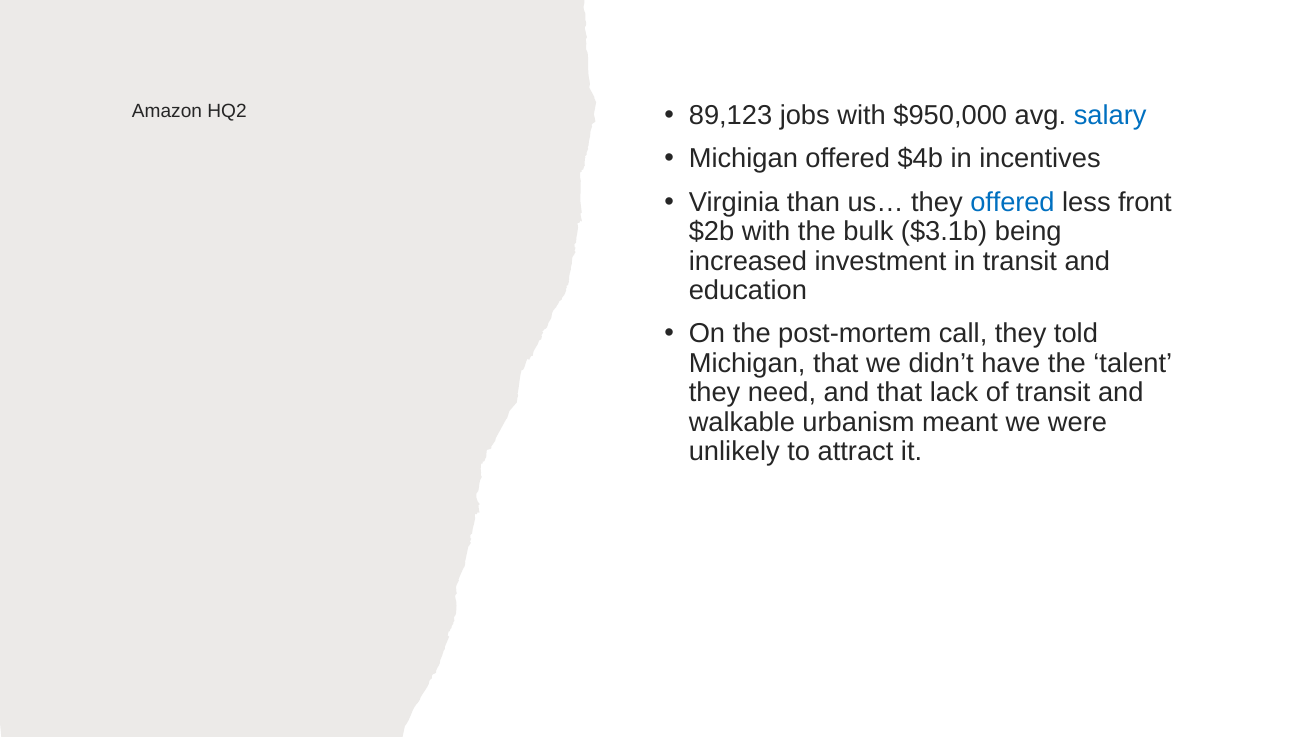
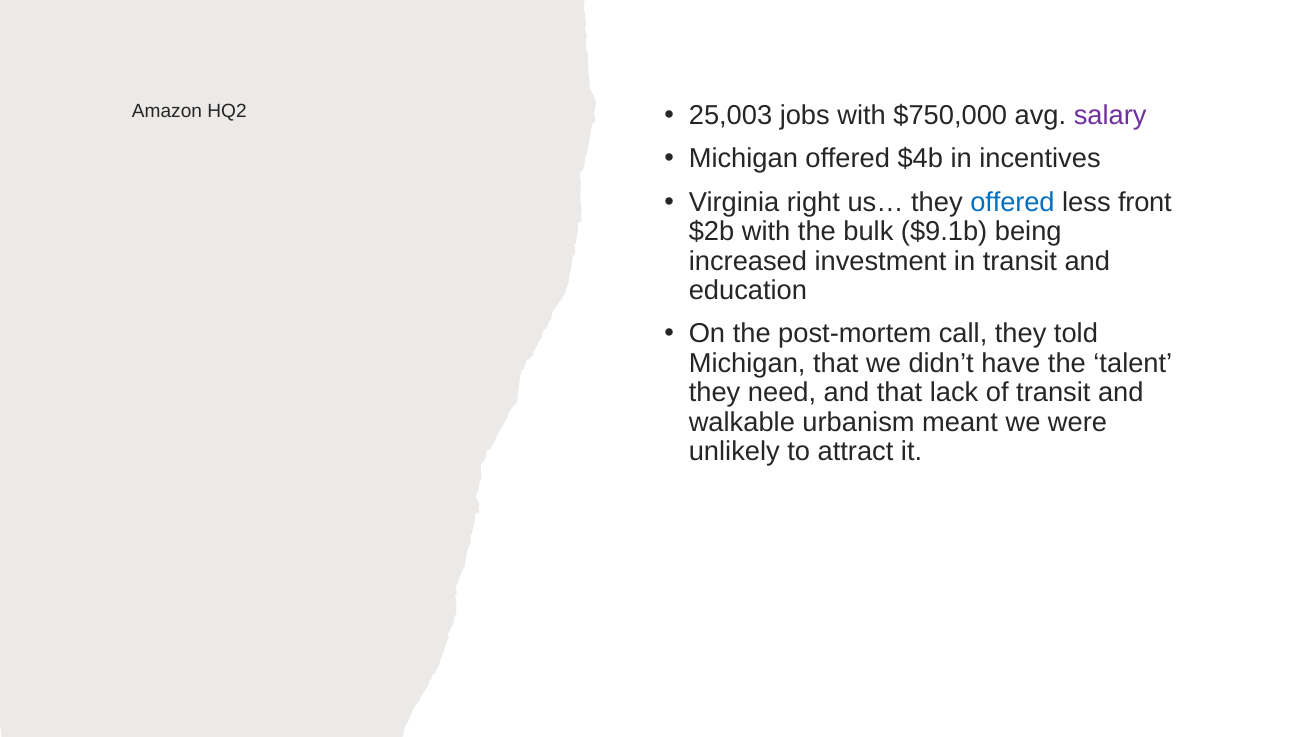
89,123: 89,123 -> 25,003 (731, 116)
$950,000: $950,000 -> $750,000 (950, 116)
salary colour: blue -> purple (1110, 116)
than: than -> right (813, 202)
$3.1b: $3.1b -> $9.1b (944, 231)
